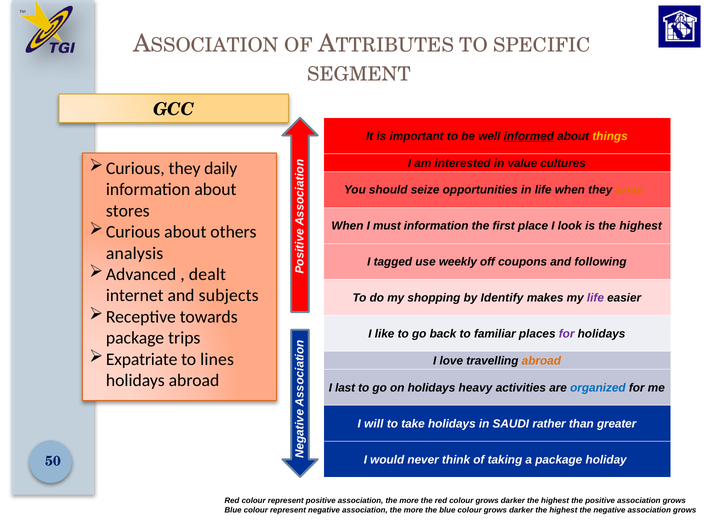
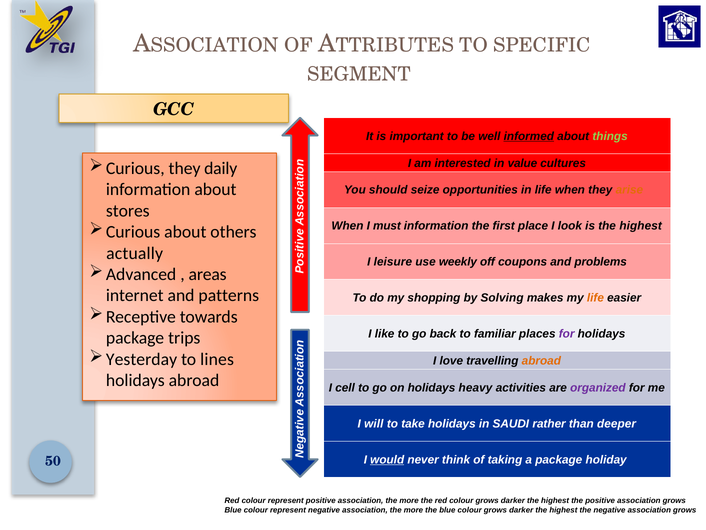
things colour: yellow -> light green (610, 136)
analysis: analysis -> actually (135, 253)
tagged: tagged -> leisure (393, 262)
following: following -> problems (601, 262)
dealt: dealt -> areas (208, 274)
subjects: subjects -> patterns (229, 295)
Identify: Identify -> Solving (502, 298)
life colour: purple -> orange (595, 298)
Expatriate: Expatriate -> Yesterday (142, 359)
last: last -> cell (345, 387)
organized colour: blue -> purple (598, 387)
greater: greater -> deeper (617, 423)
would underline: none -> present (387, 459)
